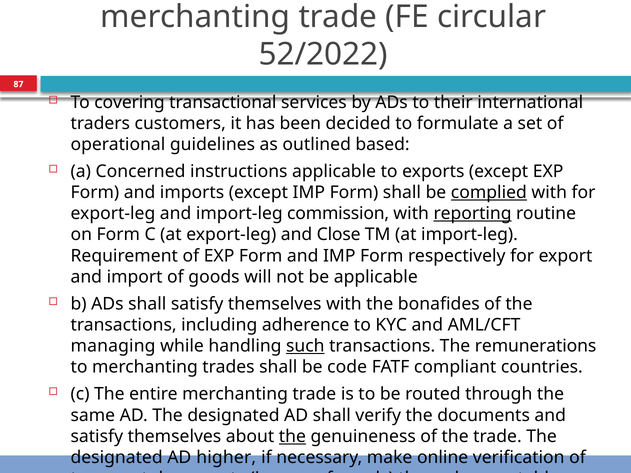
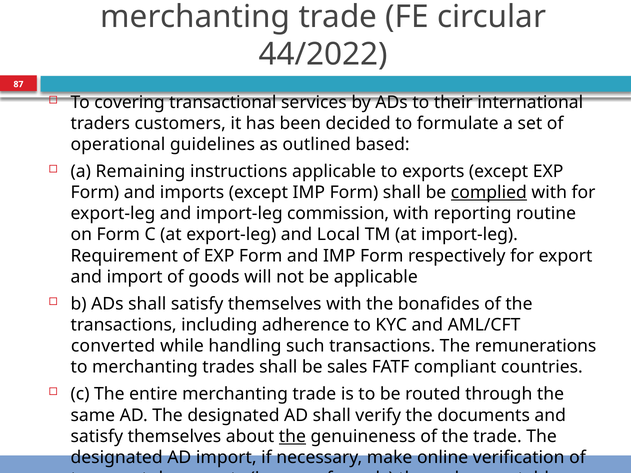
52/2022: 52/2022 -> 44/2022 (323, 55)
Concerned: Concerned -> Remaining (140, 172)
reporting underline: present -> none (473, 214)
Close: Close -> Local (338, 235)
managing: managing -> converted (113, 346)
such underline: present -> none (305, 346)
code: code -> sales (347, 367)
AD higher: higher -> import (226, 458)
